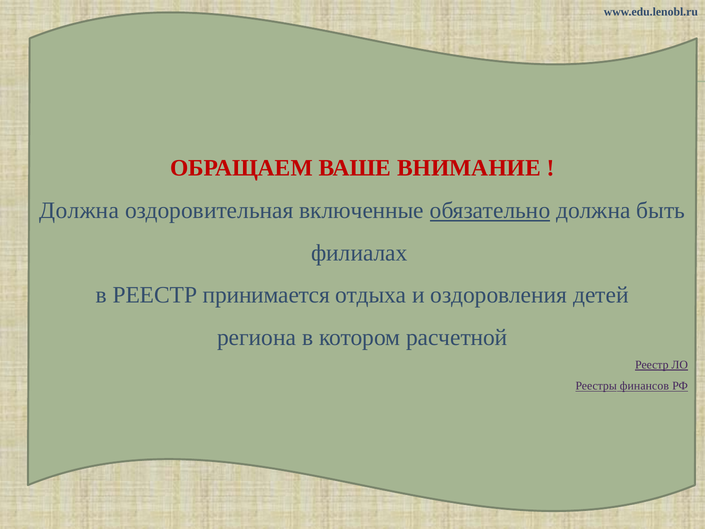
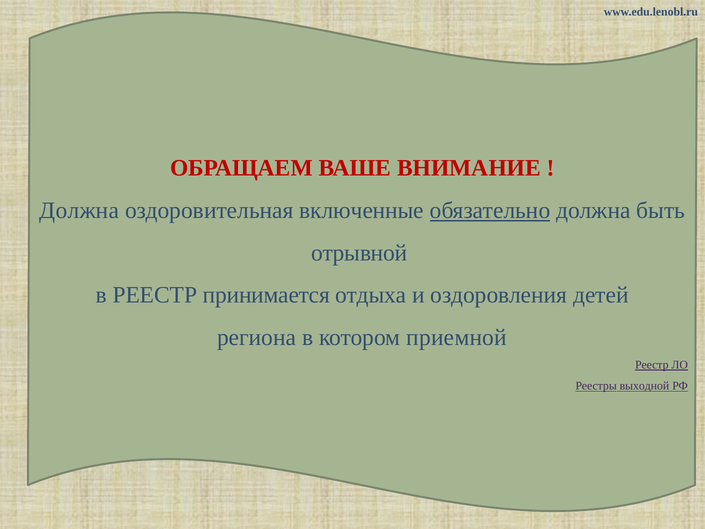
филиалах: филиалах -> отрывной (359, 253)
расчетной: расчетной -> приемной (457, 337)
финансов: финансов -> выходной (644, 386)
